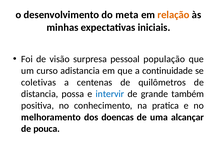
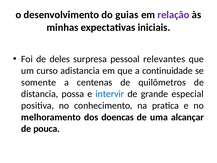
meta: meta -> guias (127, 15)
relação colour: orange -> purple (173, 15)
visão: visão -> deles (60, 59)
população: população -> relevantes (164, 59)
coletivas: coletivas -> somente (39, 82)
também: também -> especial (188, 94)
